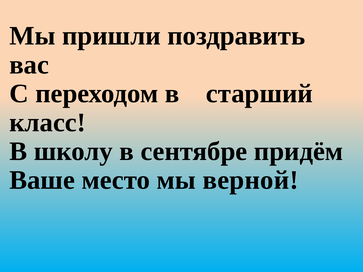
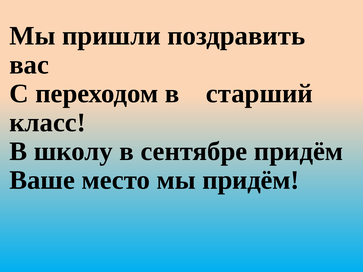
мы верной: верной -> придём (251, 180)
